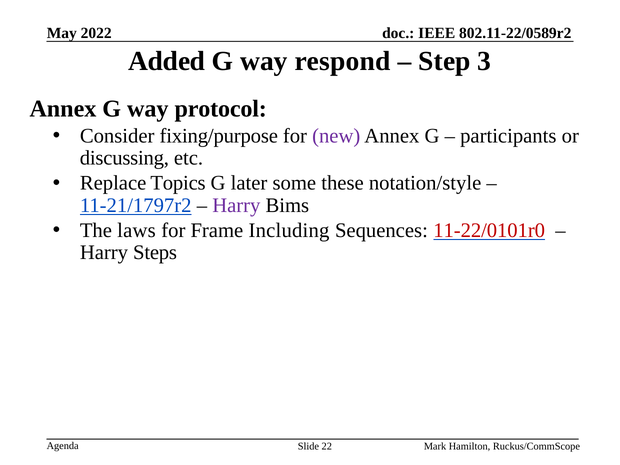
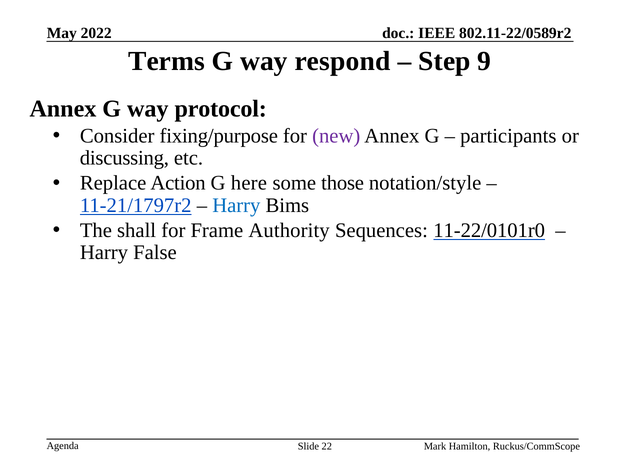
Added: Added -> Terms (167, 61)
3: 3 -> 9 (484, 61)
Topics: Topics -> Action (178, 183)
later: later -> here (249, 183)
these: these -> those (343, 183)
Harry colour: purple -> blue (236, 205)
laws: laws -> shall (137, 230)
Including: Including -> Authority (289, 230)
11-22/0101r0 colour: red -> black (489, 230)
Steps: Steps -> False (155, 253)
